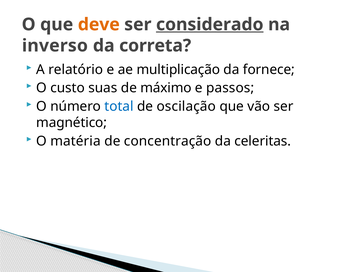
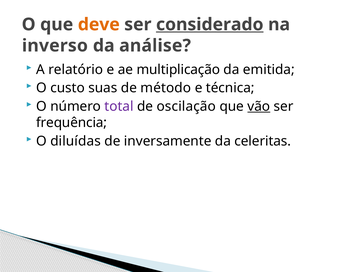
correta: correta -> análise (155, 46)
fornece: fornece -> emitida (269, 70)
máximo: máximo -> método (166, 88)
passos: passos -> técnica (230, 88)
total colour: blue -> purple (119, 106)
vão underline: none -> present (259, 106)
magnético: magnético -> frequência (72, 122)
matéria: matéria -> diluídas (76, 141)
concentração: concentração -> inversamente (168, 141)
